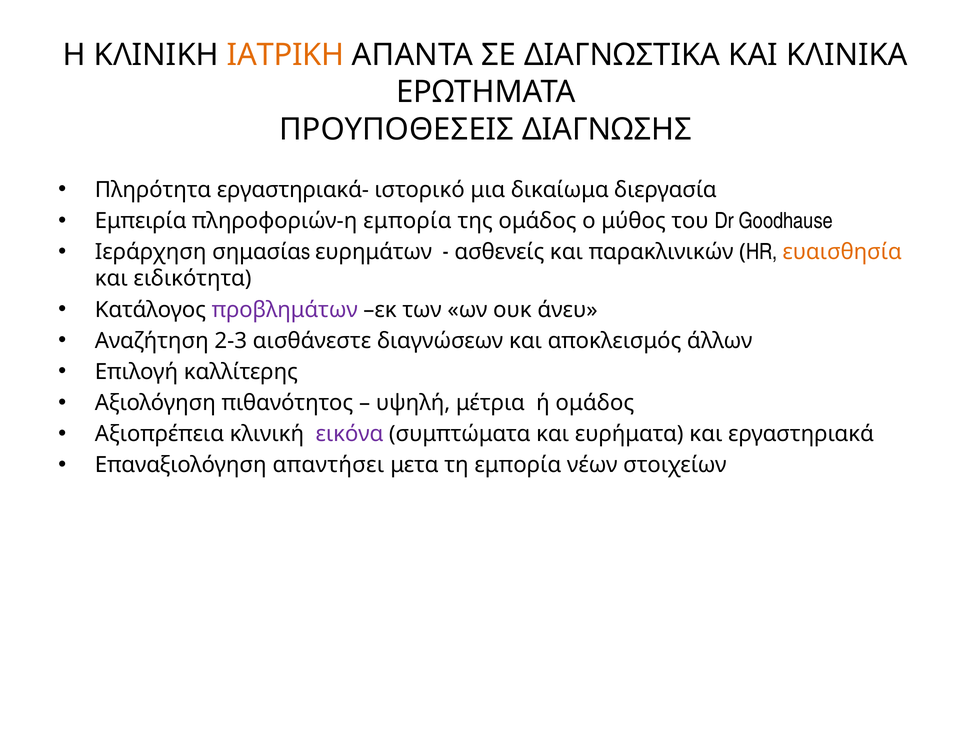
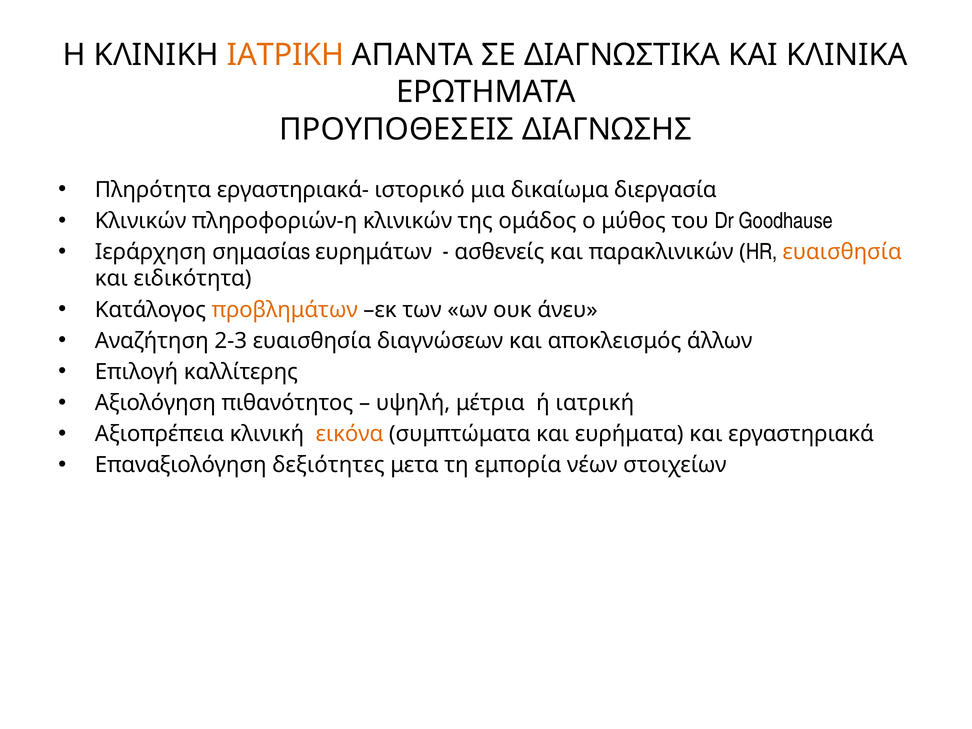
Εμπειρία: Εμπειρία -> Κλινικών (141, 221)
πληροφοριών-η εμπορία: εμπορία -> κλινικών (408, 221)
προβλημάτων colour: purple -> orange (285, 310)
2-3 αισθάνεστε: αισθάνεστε -> ευαισθησία (312, 341)
ή ομάδος: ομάδος -> ιατρική (595, 403)
εικόνα colour: purple -> orange (350, 434)
απαντήσει: απαντήσει -> δεξιότητες (328, 465)
